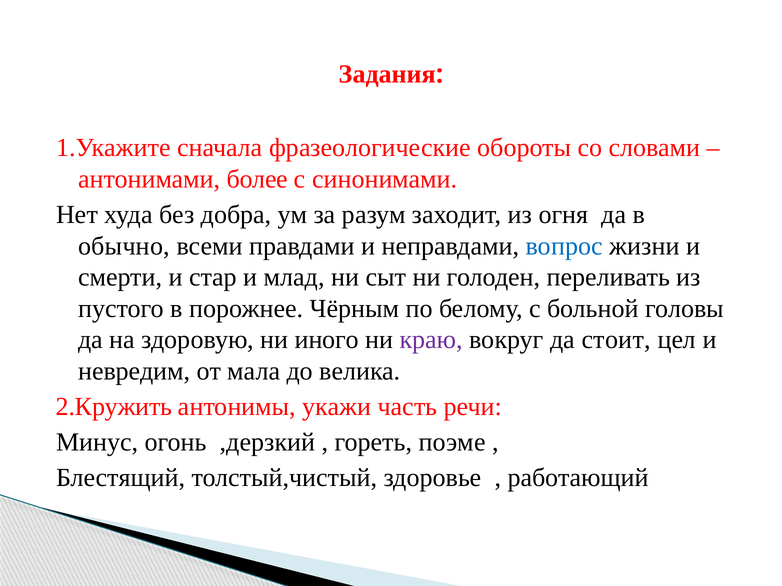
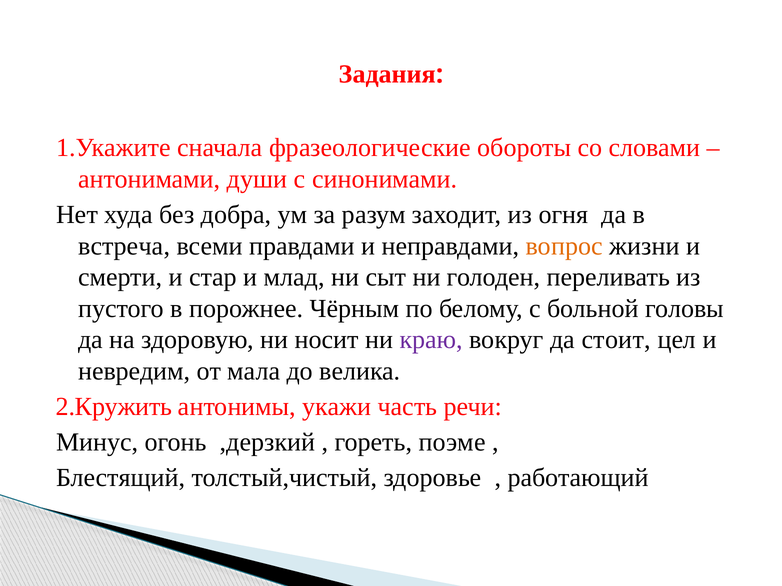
более: более -> души (257, 179)
обычно: обычно -> встреча (124, 246)
вопрос colour: blue -> orange (564, 246)
иного: иного -> носит (327, 340)
